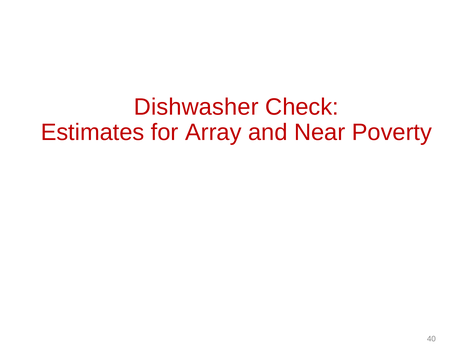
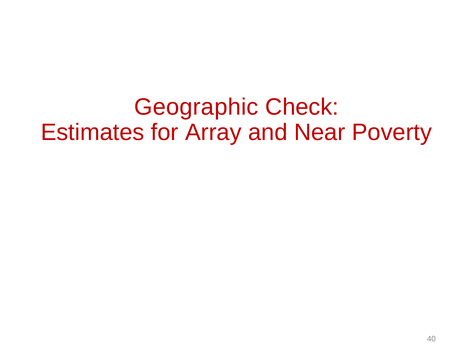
Dishwasher: Dishwasher -> Geographic (196, 107)
